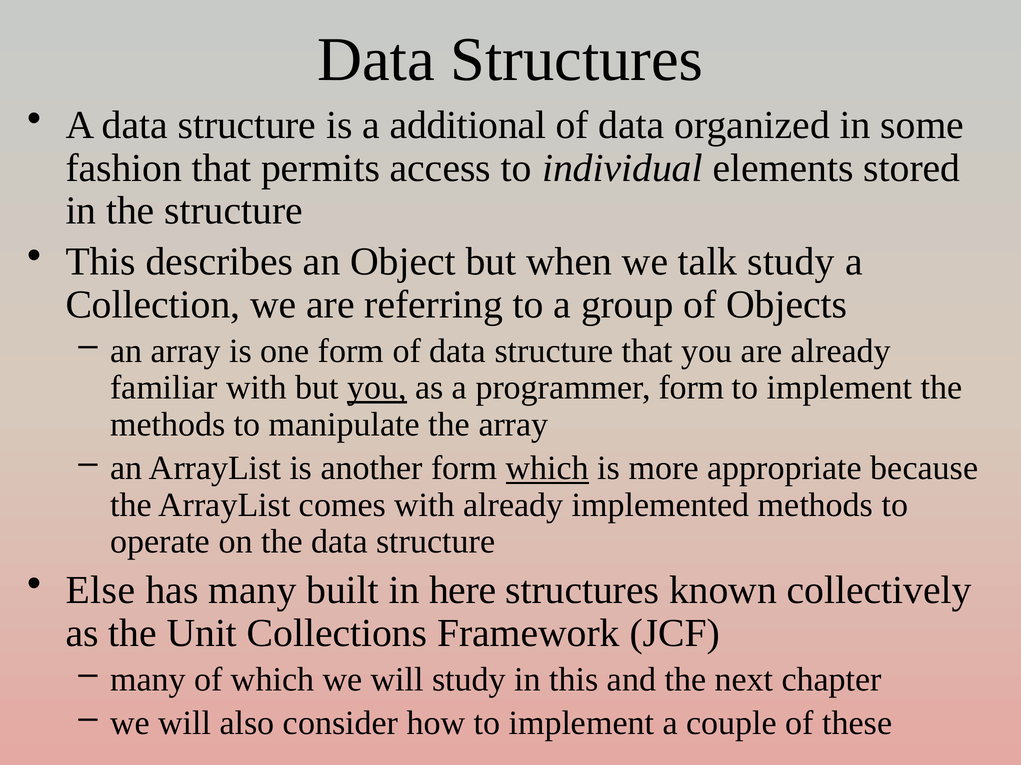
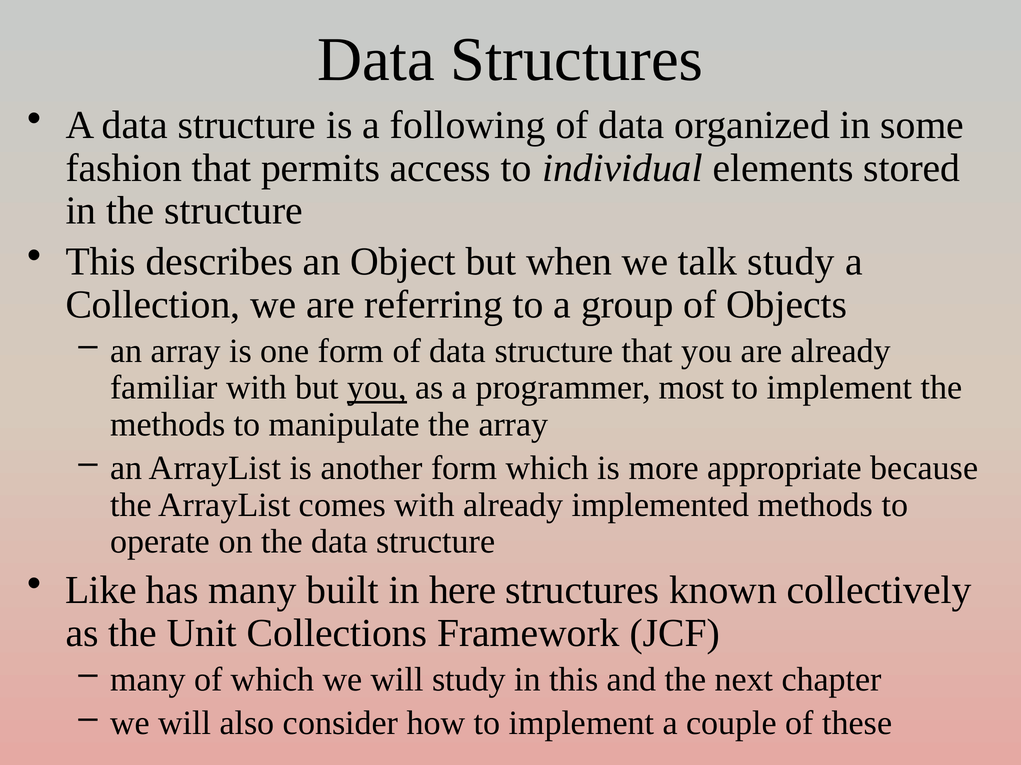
additional: additional -> following (468, 125)
programmer form: form -> most (692, 388)
which underline: present -> none (547, 469)
Else: Else -> Like (101, 591)
